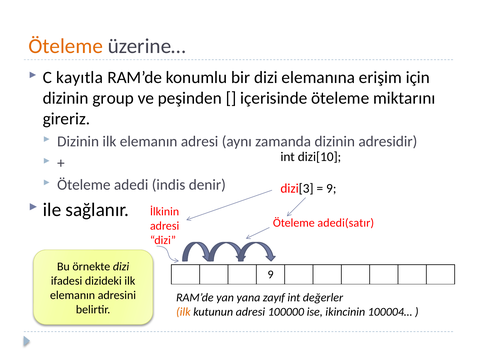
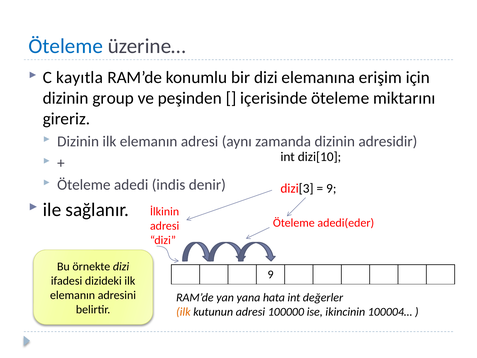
Öteleme colour: orange -> blue (66, 46)
adedi(satır: adedi(satır -> adedi(eder (346, 223)
zayıf: zayıf -> hata (274, 297)
